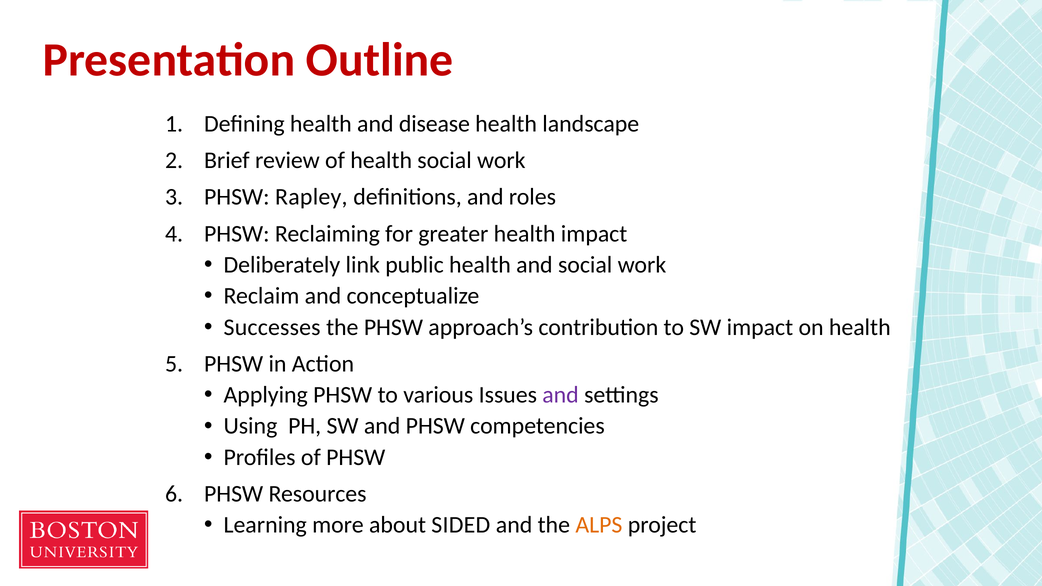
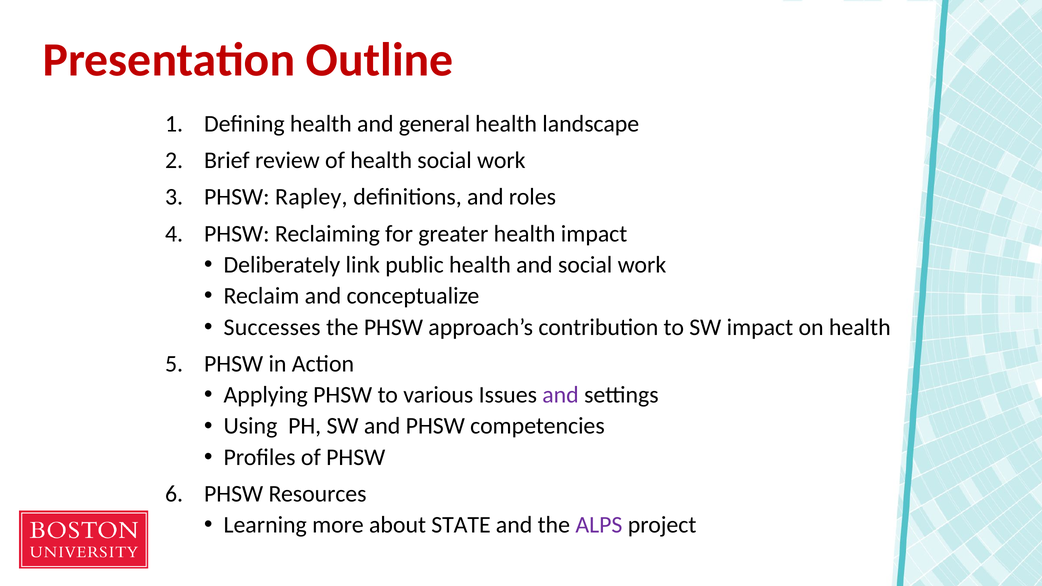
disease: disease -> general (434, 124)
SIDED: SIDED -> STATE (461, 525)
ALPS colour: orange -> purple (599, 525)
